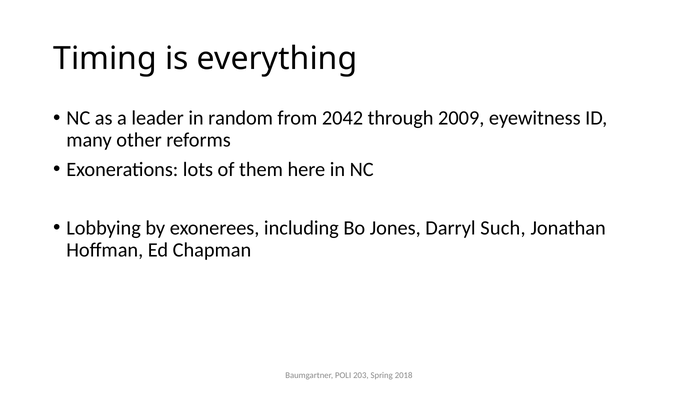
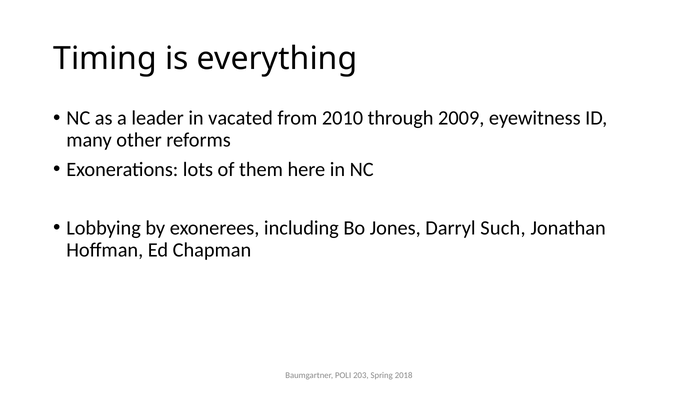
random: random -> vacated (241, 118)
2042: 2042 -> 2010 (343, 118)
